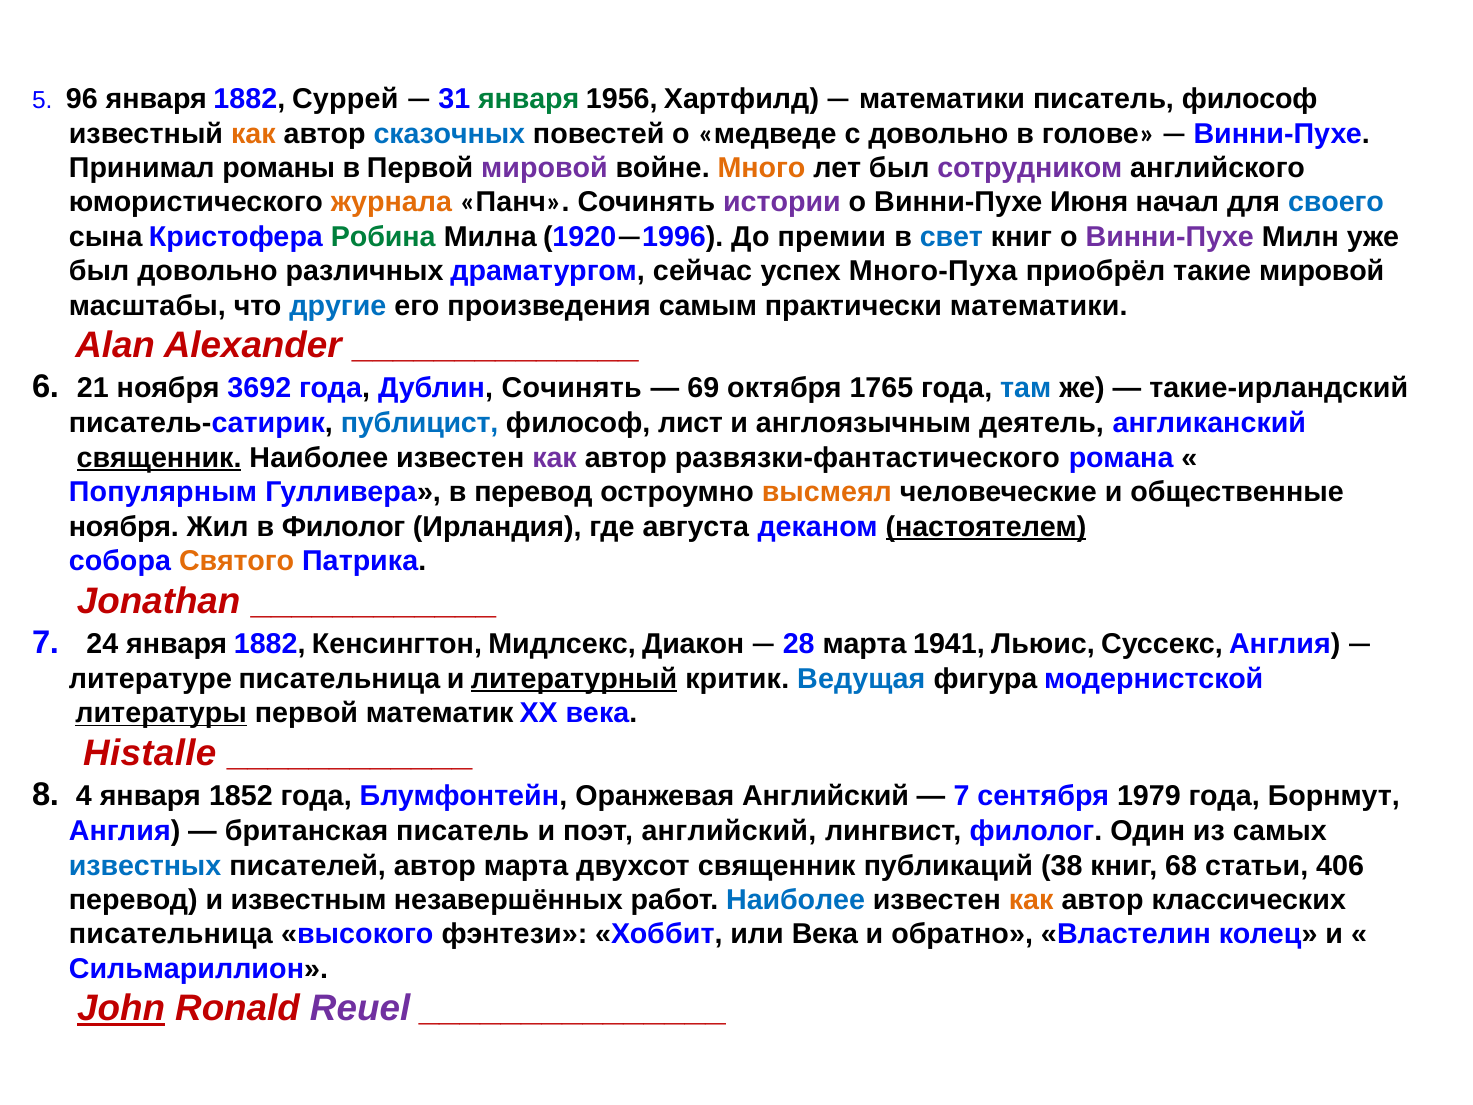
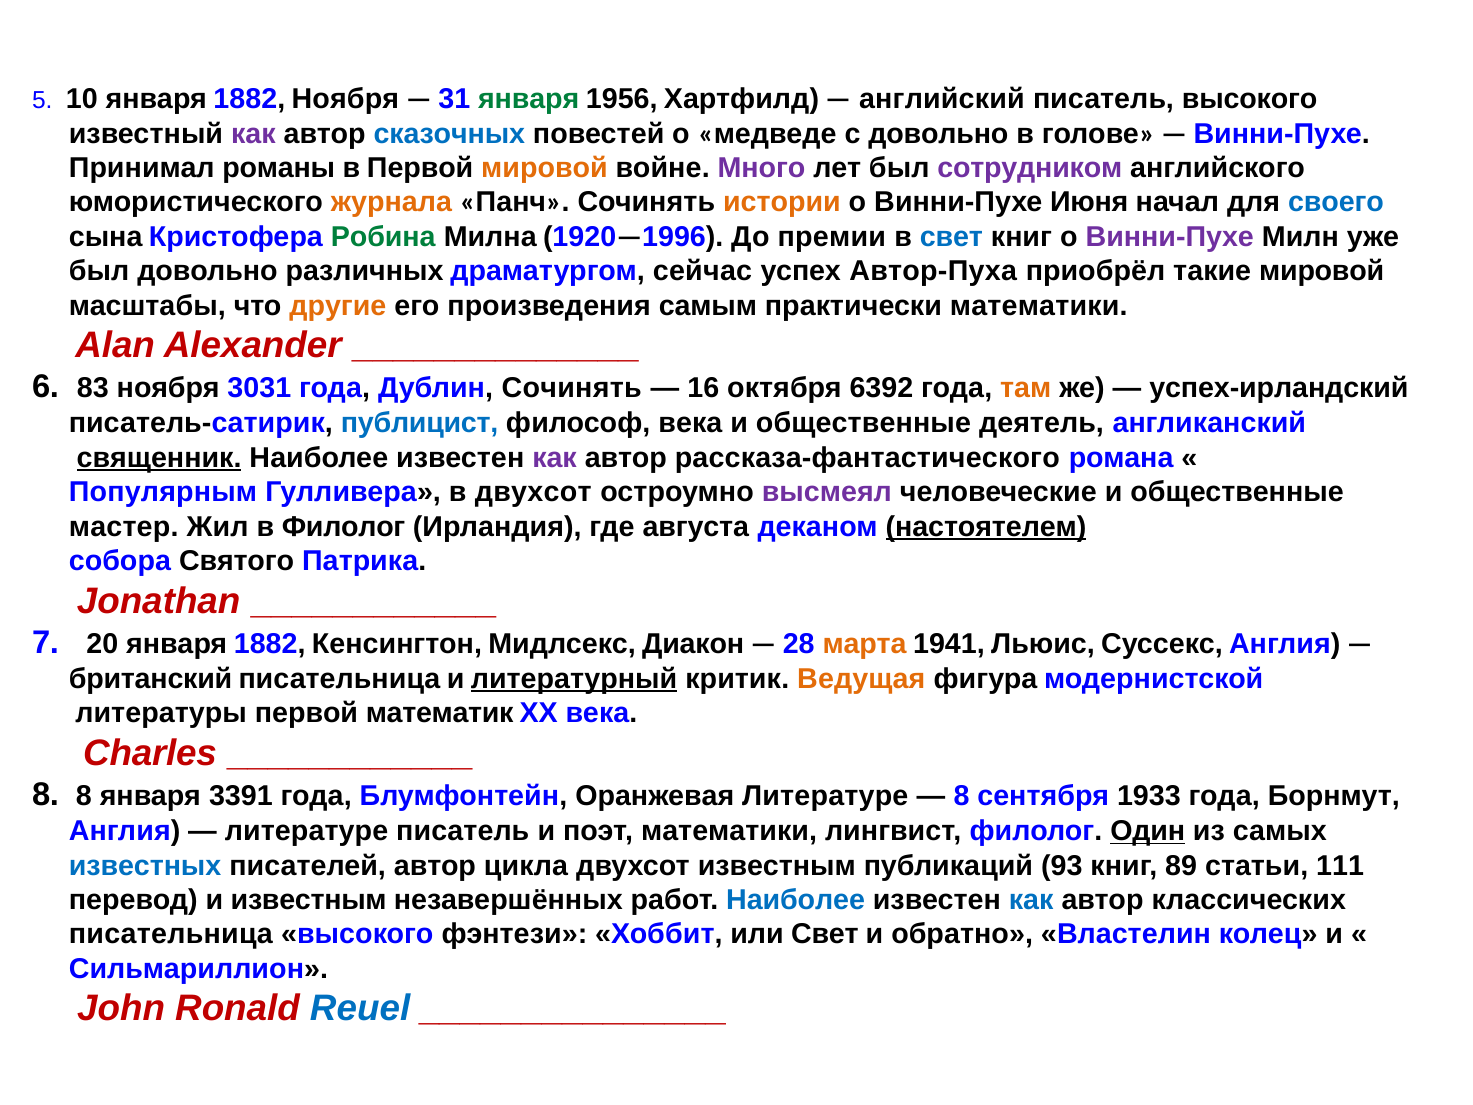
96: 96 -> 10 (82, 99)
1882 Суррей: Суррей -> Ноября (345, 99)
математики: математики -> английский (942, 99)
писатель философ: философ -> высокого (1250, 99)
как colour: orange -> purple (253, 134)
мировой colour: purple -> orange (544, 168)
Много colour: orange -> purple (762, 168)
истории colour: purple -> orange (782, 202)
Много-Пуха: Много-Пуха -> Автор-Пуха (933, 271)
другие colour: blue -> orange (338, 306)
21: 21 -> 83 (93, 388)
3692: 3692 -> 3031 (259, 388)
69: 69 -> 16 (703, 388)
1765: 1765 -> 6392 (881, 388)
там colour: blue -> orange (1026, 388)
такие-ирландский: такие-ирландский -> успех-ирландский (1279, 388)
философ лист: лист -> века (690, 423)
англоязычным: англоязычным -> общественные (863, 423)
развязки-фантастического: развязки-фантастического -> рассказа-фантастического (867, 458)
в перевод: перевод -> двухсот (533, 492)
высмеял colour: orange -> purple (827, 492)
ноября: ноября -> мастер (124, 527)
Святого colour: orange -> black (237, 561)
24: 24 -> 20 (102, 644)
марта colour: black -> orange (865, 644)
литературе: литературе -> британский (151, 679)
Ведущая colour: blue -> orange (861, 679)
литературы underline: present -> none (161, 713)
Histalle: Histalle -> Charles (150, 753)
8 4: 4 -> 8 (84, 796)
1852: 1852 -> 3391 (241, 796)
Оранжевая Английский: Английский -> Литературе (825, 796)
7: 7 -> 8 (962, 796)
1979: 1979 -> 1933 (1149, 796)
британская: британская -> литературе (306, 831)
поэт английский: английский -> математики (729, 831)
Один underline: none -> present (1148, 831)
автор марта: марта -> цикла (526, 865)
двухсот священник: священник -> известным (777, 865)
38: 38 -> 93 (1062, 865)
68: 68 -> 89 (1181, 865)
406: 406 -> 111 (1340, 865)
как colour: orange -> blue (1031, 900)
или Века: Века -> Свет (825, 934)
John underline: present -> none (121, 1008)
Reuel colour: purple -> blue (360, 1008)
